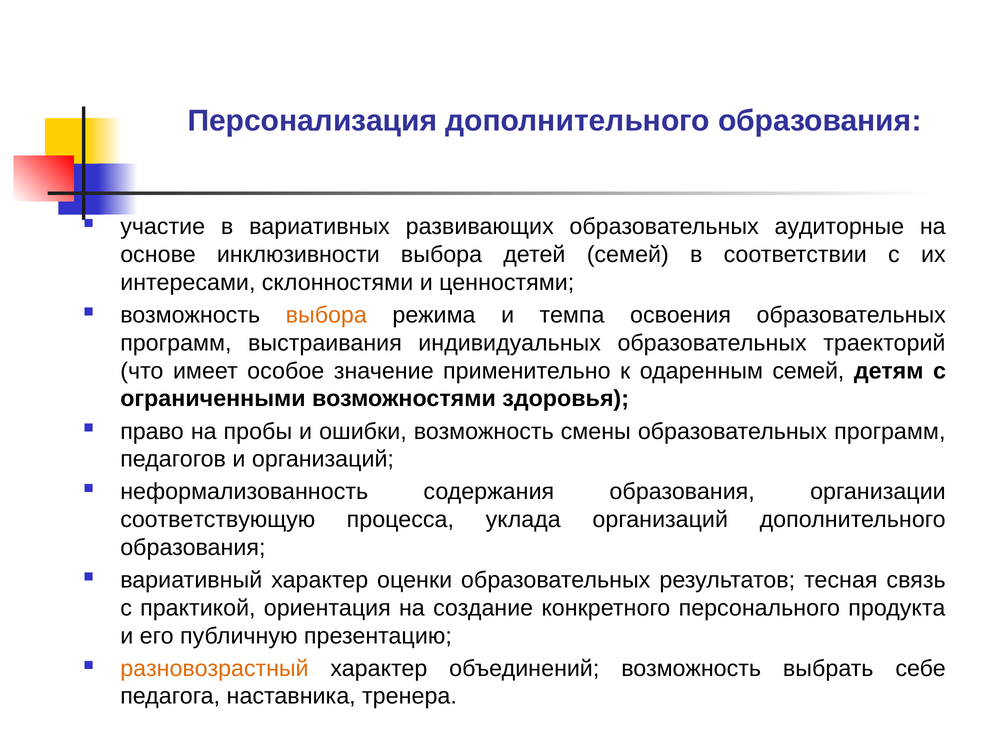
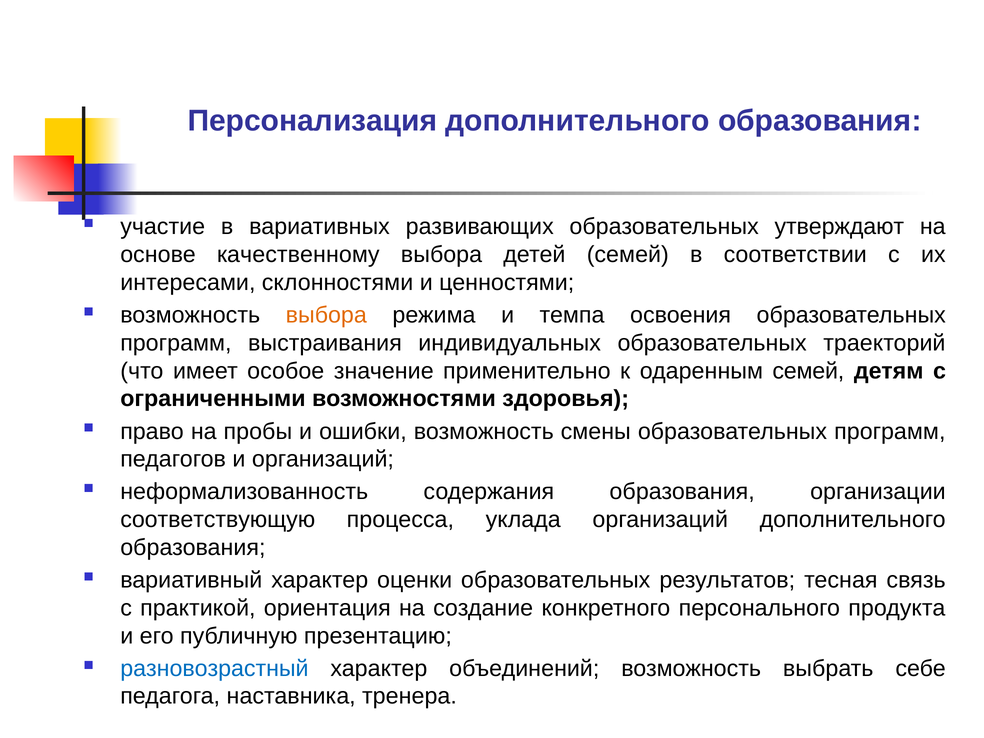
аудиторные: аудиторные -> утверждают (839, 227)
инклюзивности: инклюзивности -> качественному (298, 255)
разновозрастный colour: orange -> blue (214, 668)
